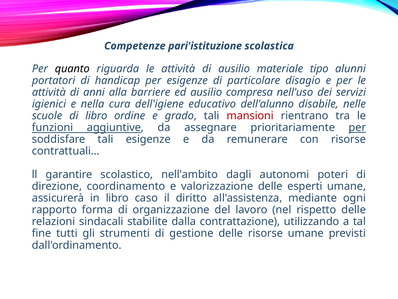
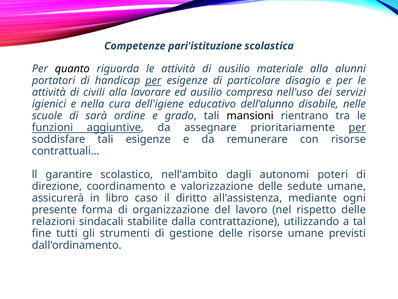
materiale tipo: tipo -> alla (319, 69)
per underline: none -> present (153, 80)
anni: anni -> civili (94, 92)
barriere: barriere -> lavorare (151, 92)
di libro: libro -> sarà (96, 116)
mansioni colour: red -> black (250, 116)
esperti: esperti -> sedute (305, 186)
rapporto: rapporto -> presente (54, 210)
